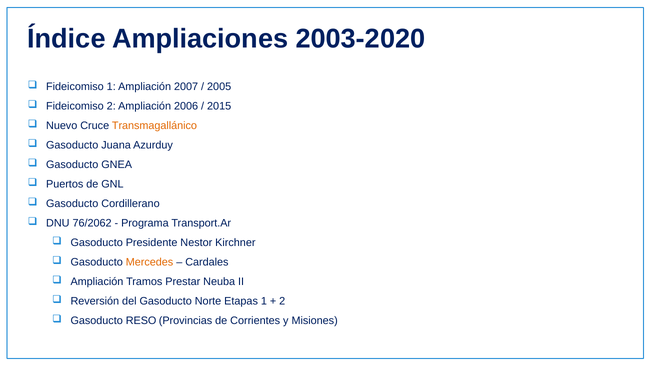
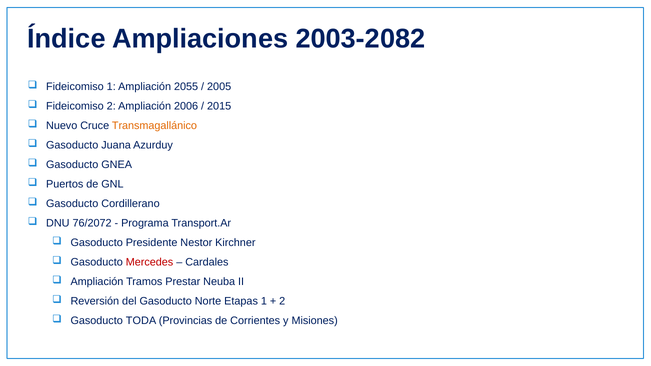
2003-2020: 2003-2020 -> 2003-2082 (360, 39)
2007: 2007 -> 2055 (186, 87)
76/2062: 76/2062 -> 76/2072 (92, 223)
Mercedes colour: orange -> red (150, 262)
RESO: RESO -> TODA (141, 321)
